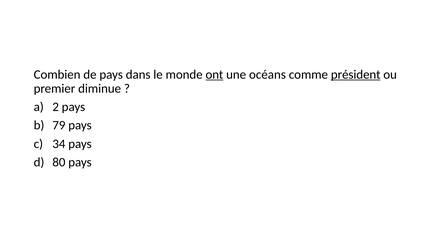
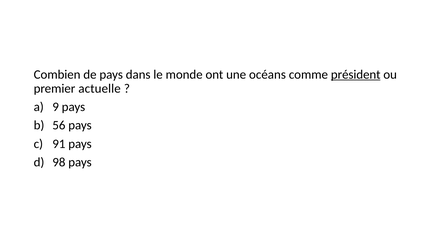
ont underline: present -> none (214, 75)
diminue: diminue -> actuelle (100, 89)
2: 2 -> 9 (56, 107)
79: 79 -> 56 (59, 126)
34: 34 -> 91 (59, 144)
80: 80 -> 98 (59, 163)
